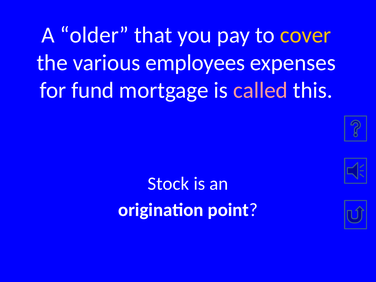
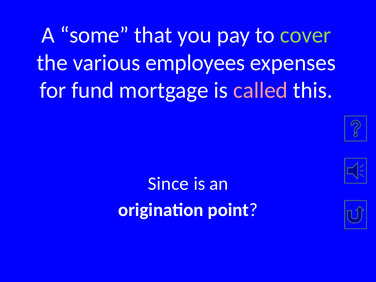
older: older -> some (94, 35)
cover colour: yellow -> light green (306, 35)
Stock: Stock -> Since (168, 184)
